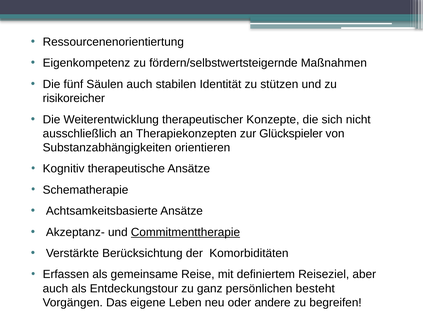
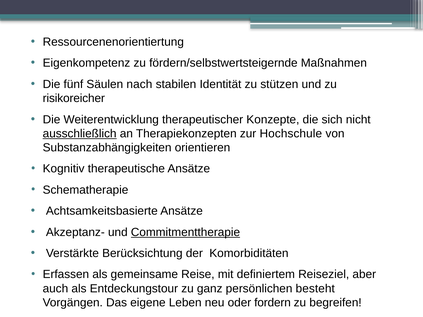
Säulen auch: auch -> nach (139, 84)
ausschließlich underline: none -> present (80, 134)
Glückspieler: Glückspieler -> Hochschule (291, 134)
andere: andere -> fordern (273, 303)
